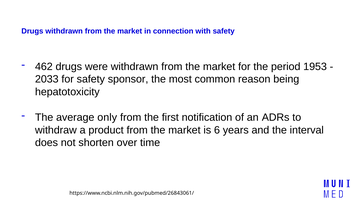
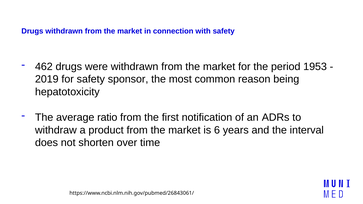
2033: 2033 -> 2019 (47, 79)
only: only -> ratio (107, 117)
